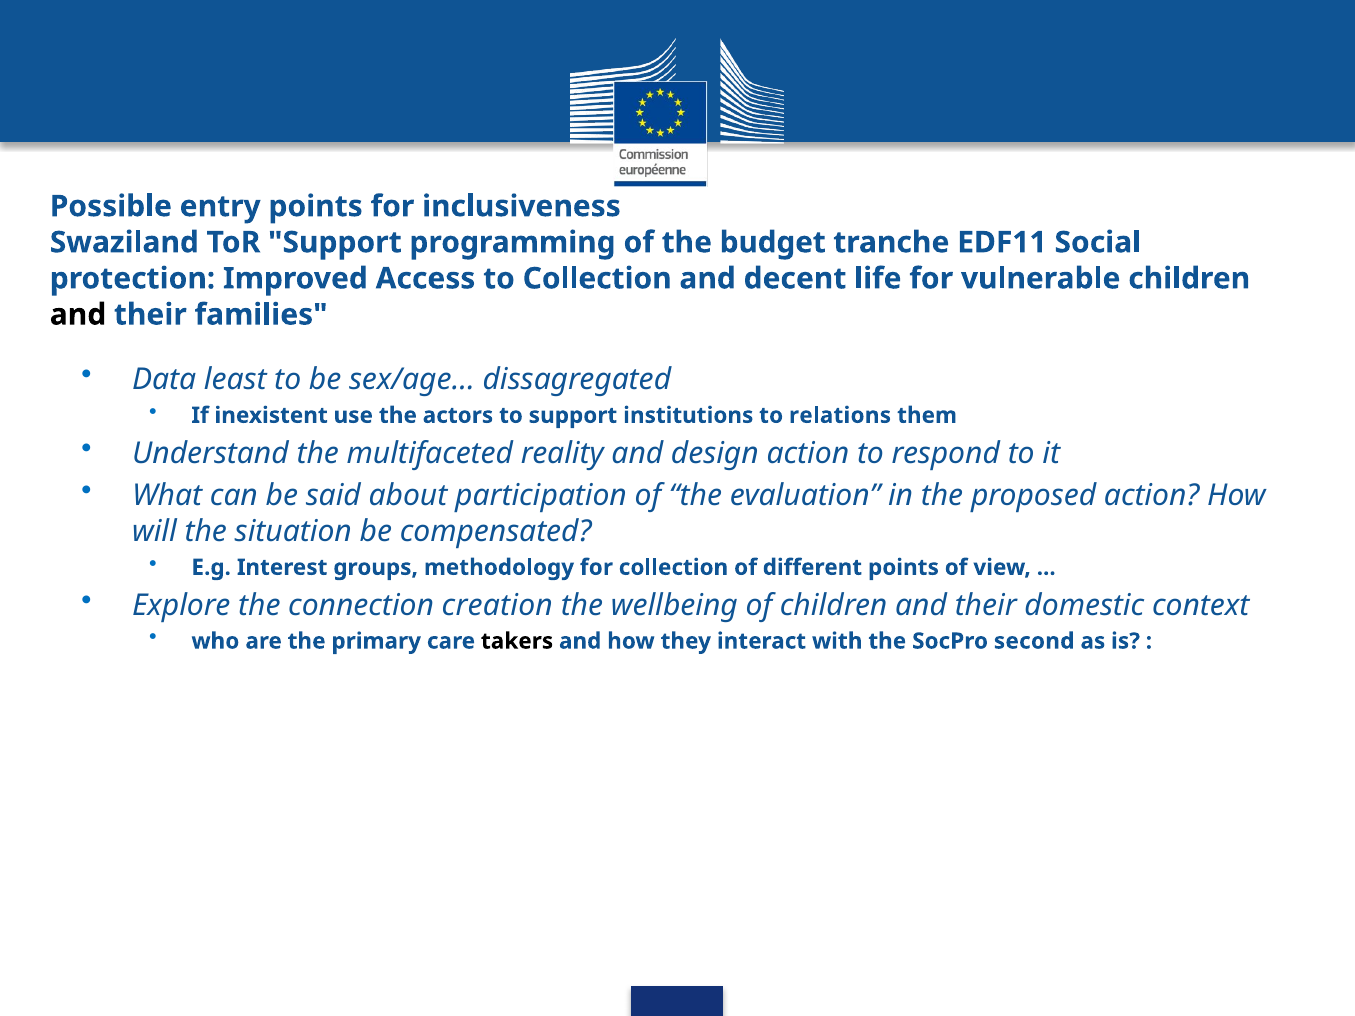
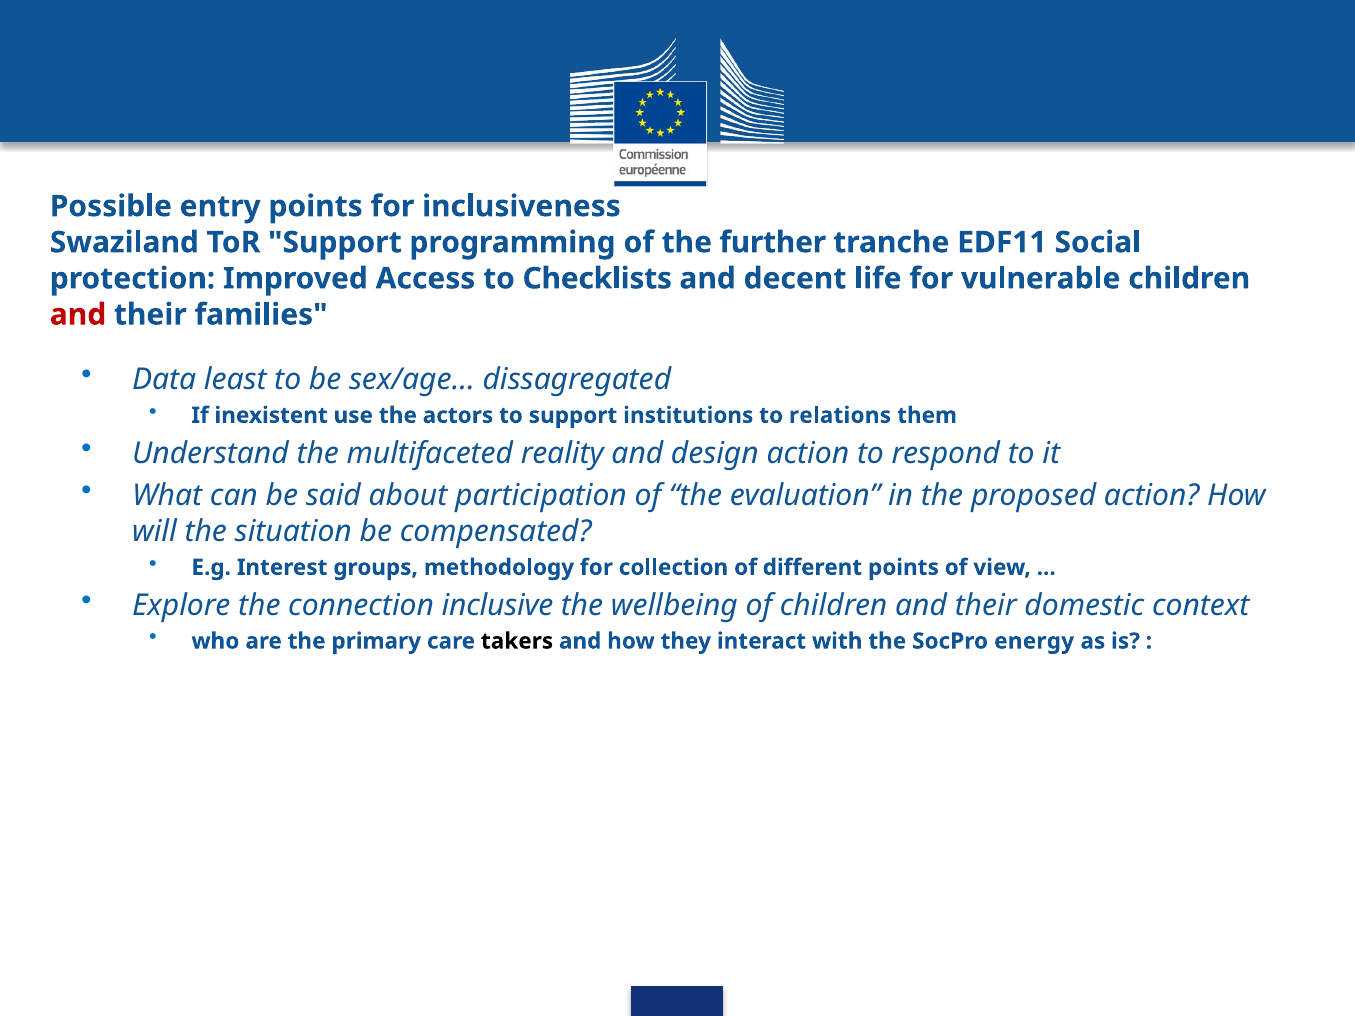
budget: budget -> further (773, 243)
to Collection: Collection -> Checklists (597, 279)
and colour: black -> red (78, 315)
creation: creation -> inclusive (498, 606)
second: second -> energy (1034, 641)
